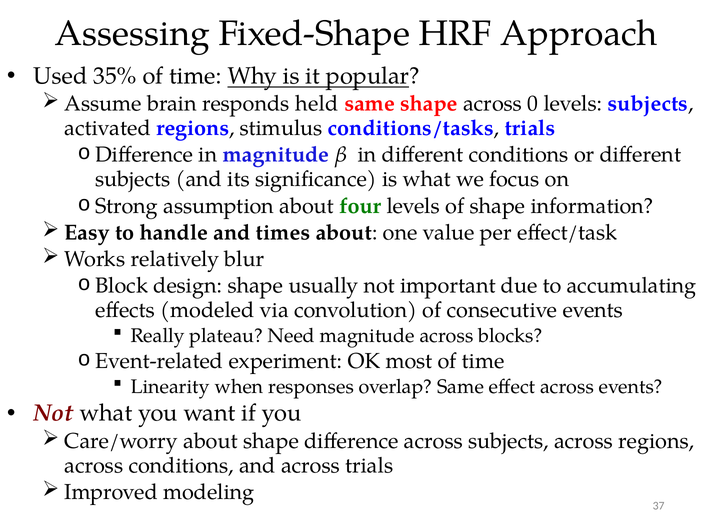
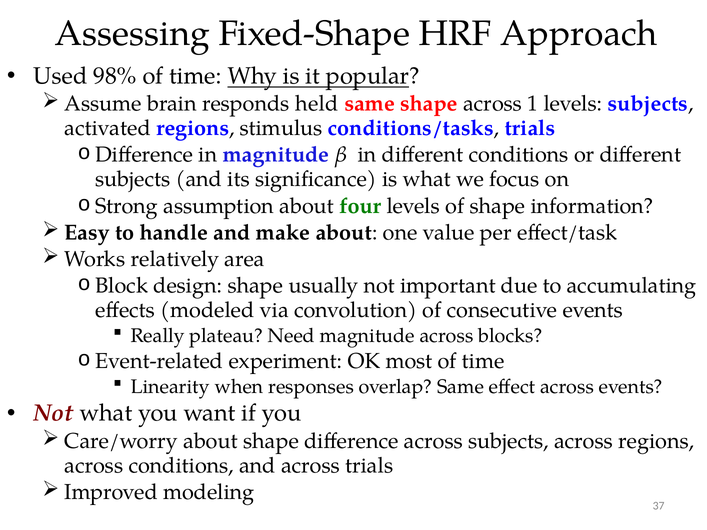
35%: 35% -> 98% (115, 76)
0: 0 -> 1 (533, 104)
times: times -> make (283, 233)
blur: blur -> area (245, 259)
